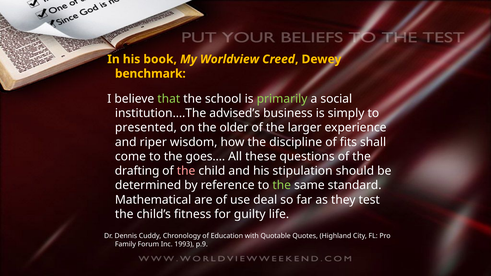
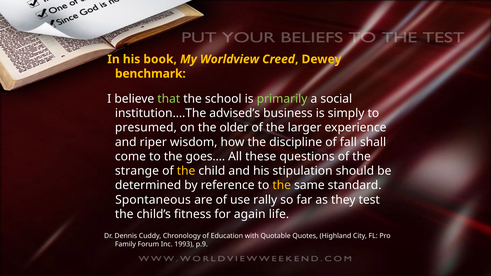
presented: presented -> presumed (146, 128)
fits: fits -> fall (348, 142)
drafting: drafting -> strange (137, 171)
the colour: pink -> yellow (186, 171)
the colour: light green -> yellow (282, 185)
Mathematical: Mathematical -> Spontaneous (153, 200)
deal: deal -> rally (265, 200)
guilty: guilty -> again (250, 214)
